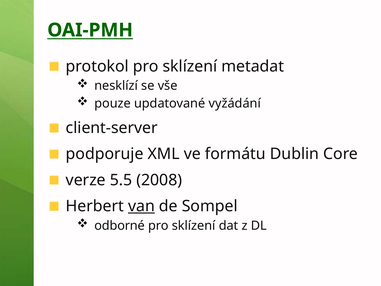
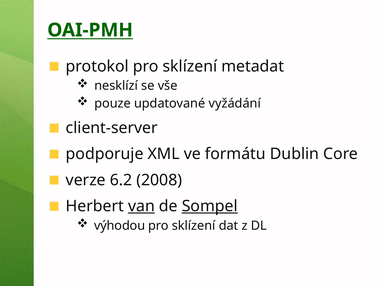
5.5: 5.5 -> 6.2 (121, 180)
Sompel underline: none -> present (210, 206)
odborné: odborné -> výhodou (120, 225)
